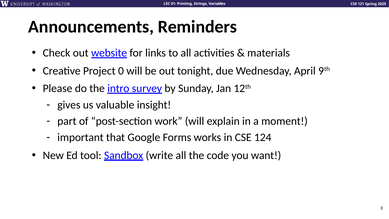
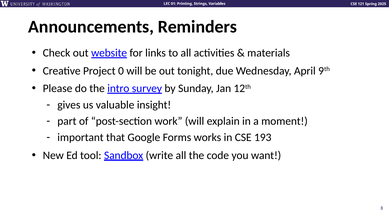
124: 124 -> 193 (263, 137)
